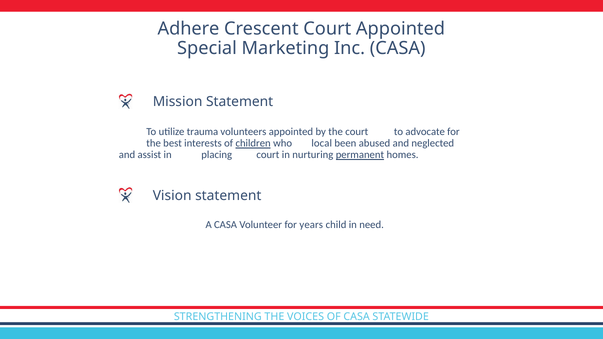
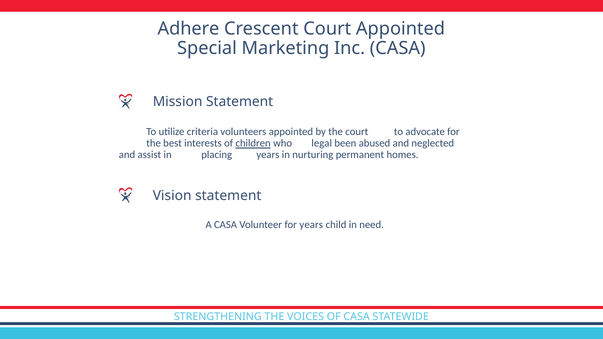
trauma: trauma -> criteria (202, 132)
local: local -> legal (322, 143)
placing court: court -> years (268, 155)
permanent underline: present -> none (360, 155)
